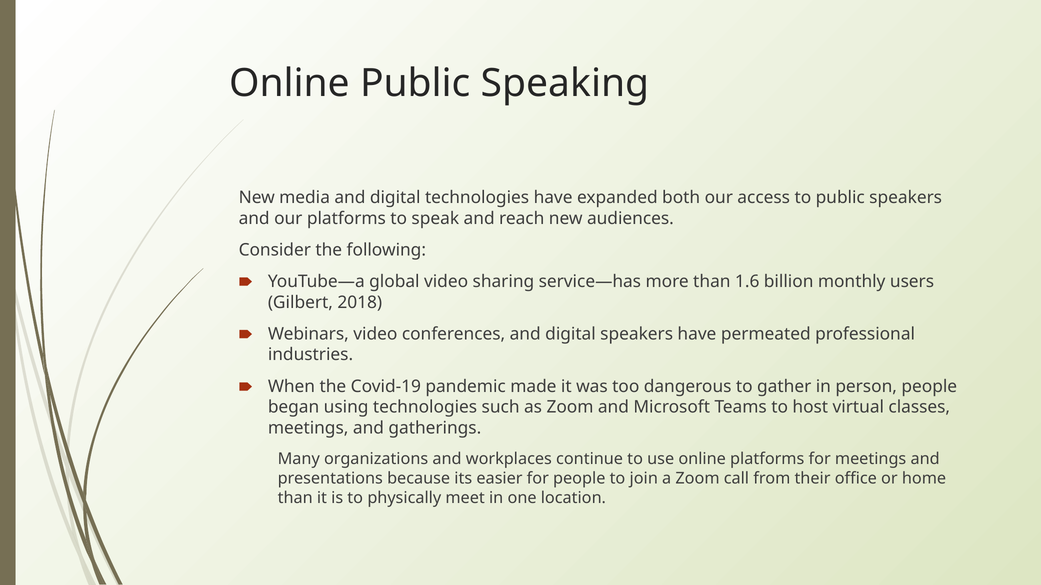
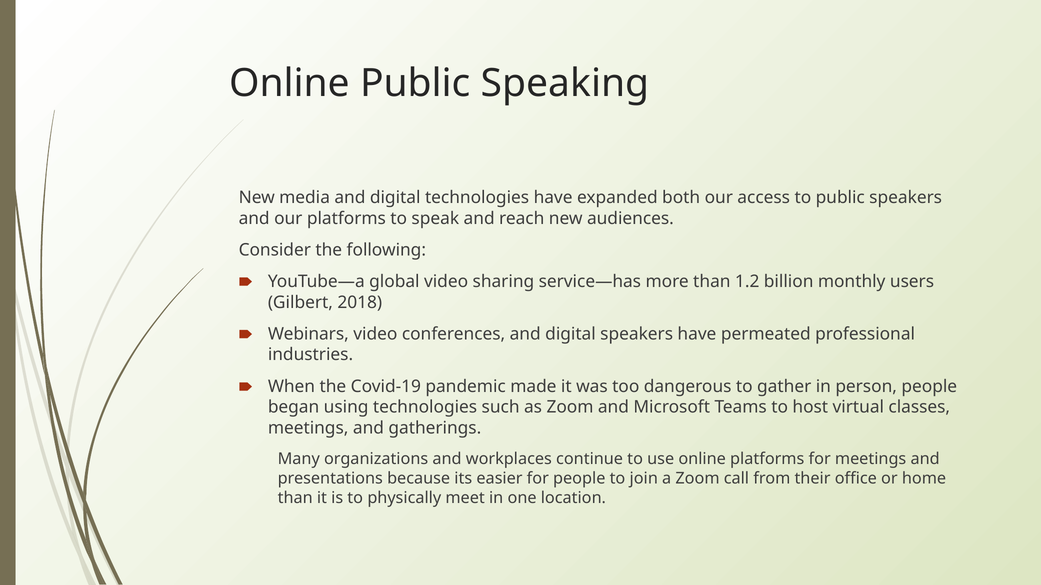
1.6: 1.6 -> 1.2 (747, 282)
